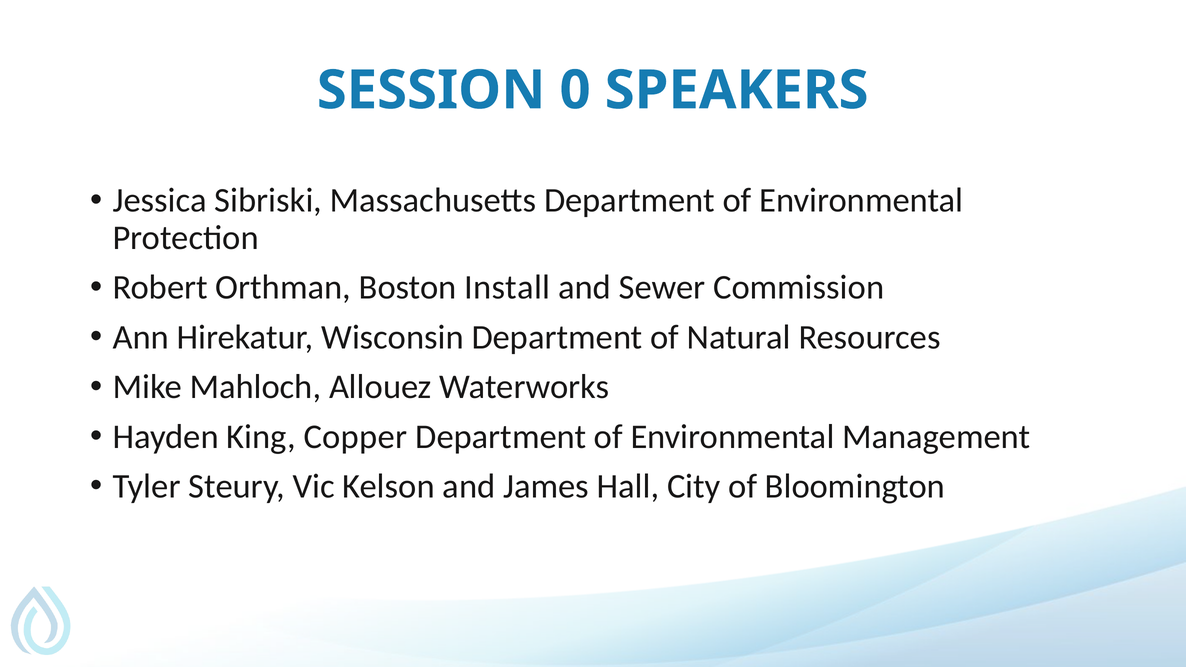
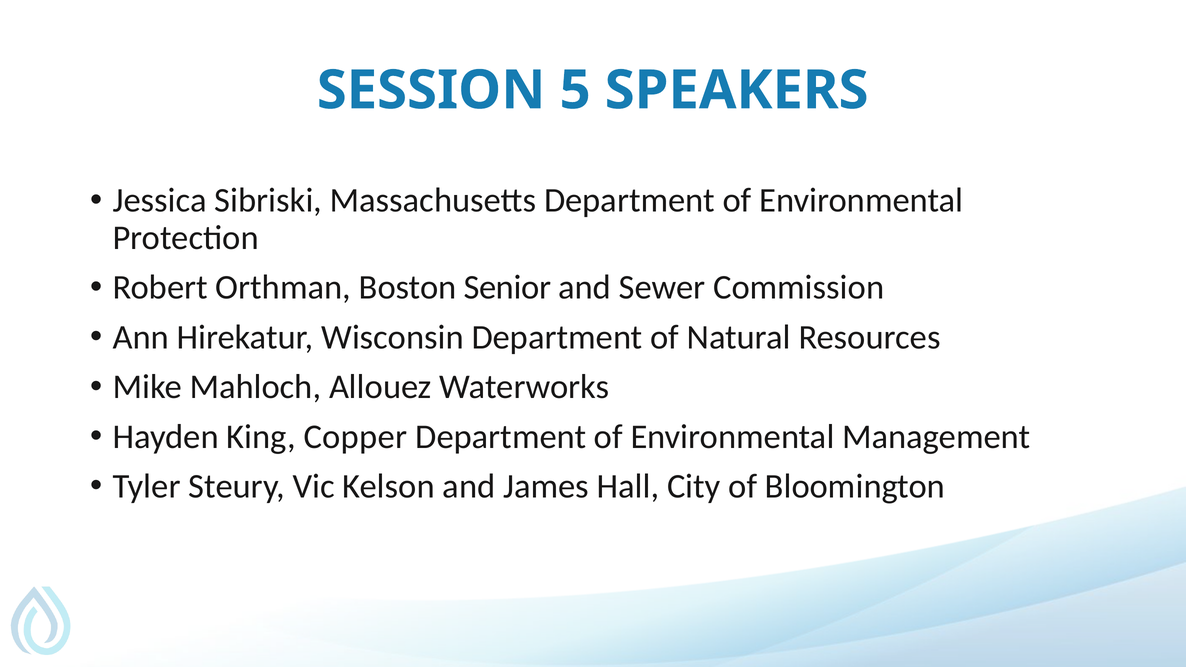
0: 0 -> 5 (575, 90)
Install: Install -> Senior (507, 288)
